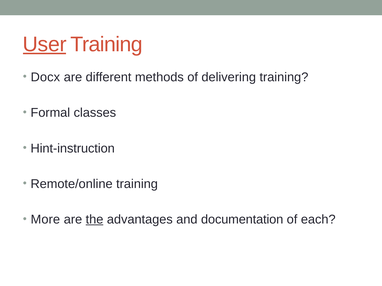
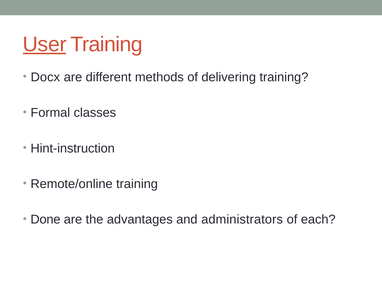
More: More -> Done (45, 220)
the underline: present -> none (95, 220)
documentation: documentation -> administrators (242, 220)
